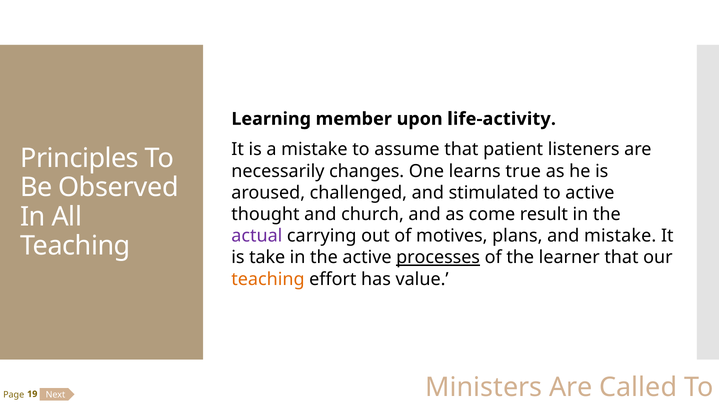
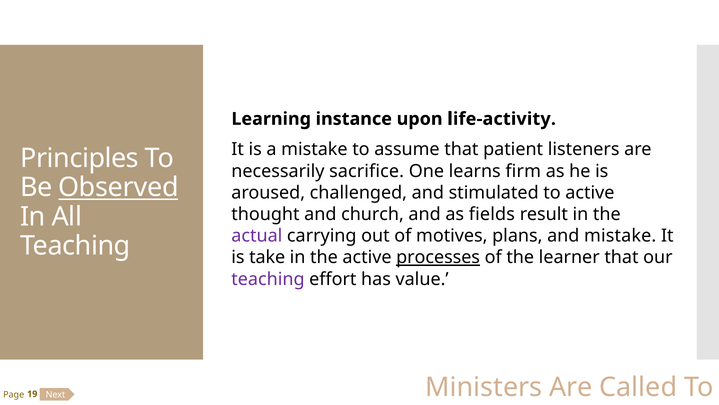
member: member -> instance (354, 119)
changes: changes -> sacrifice (367, 171)
true: true -> firm (523, 171)
Observed underline: none -> present (118, 187)
come: come -> fields (492, 214)
teaching colour: orange -> purple (268, 279)
